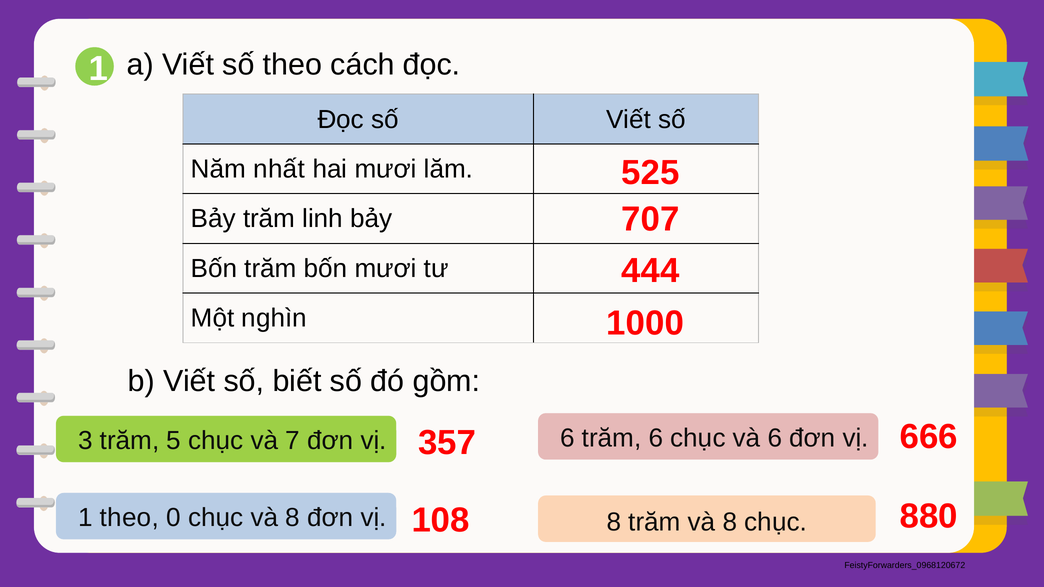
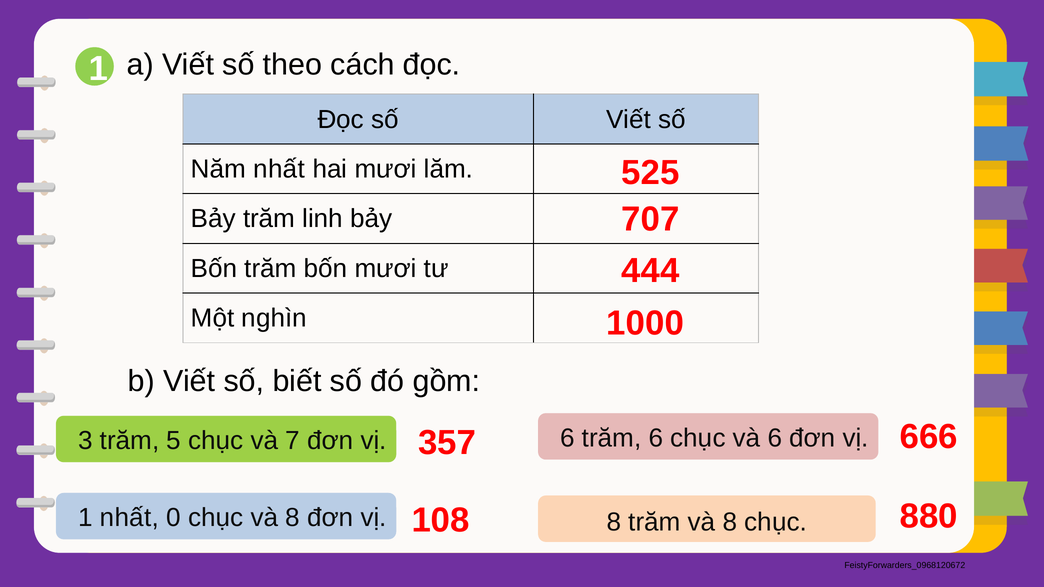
1 theo: theo -> nhất (129, 518)
